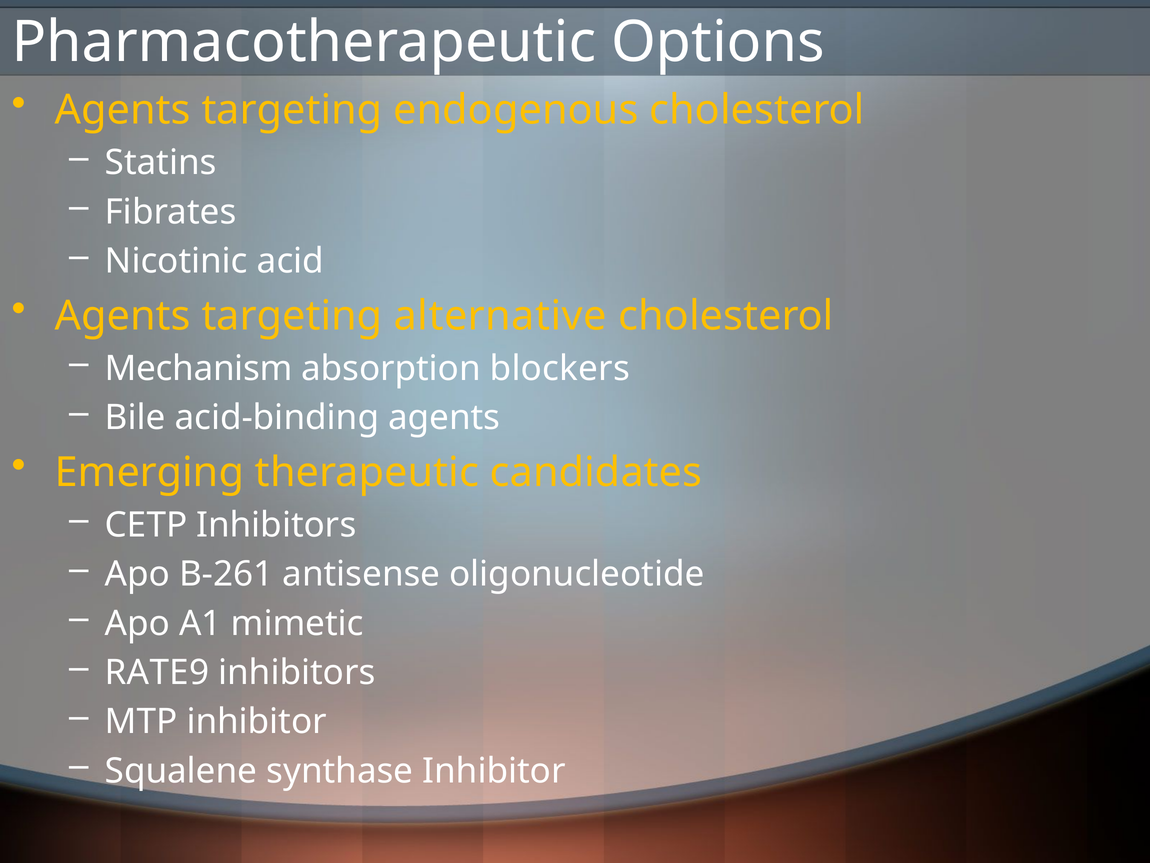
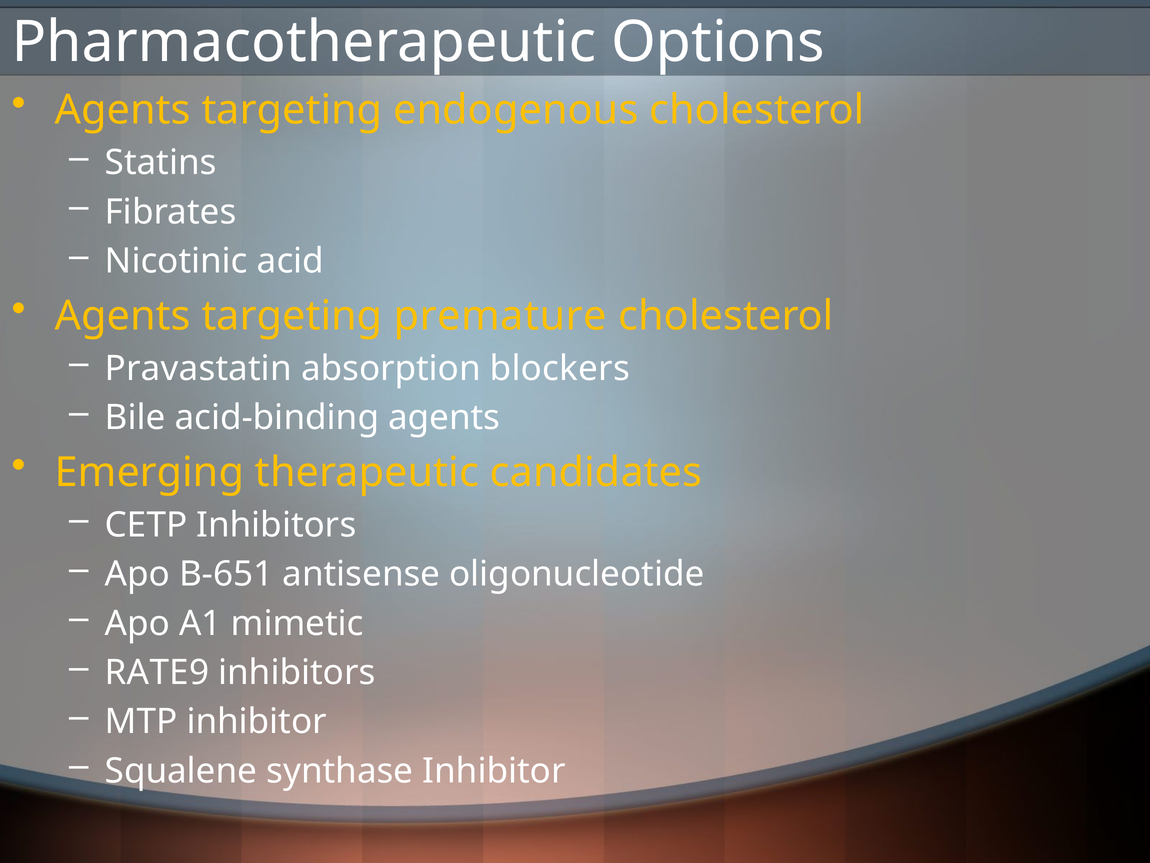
alternative: alternative -> premature (500, 316)
Mechanism: Mechanism -> Pravastatin (198, 368)
B-261: B-261 -> B-651 (226, 574)
